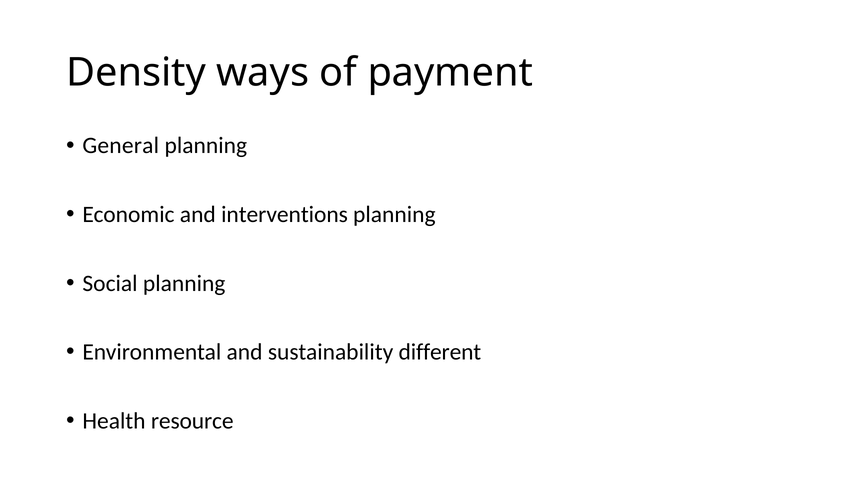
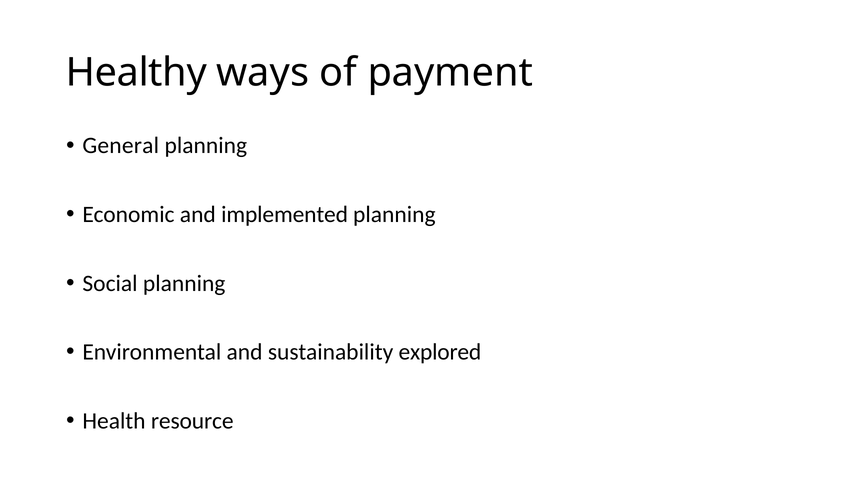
Density: Density -> Healthy (136, 73)
interventions: interventions -> implemented (285, 215)
different: different -> explored (440, 352)
